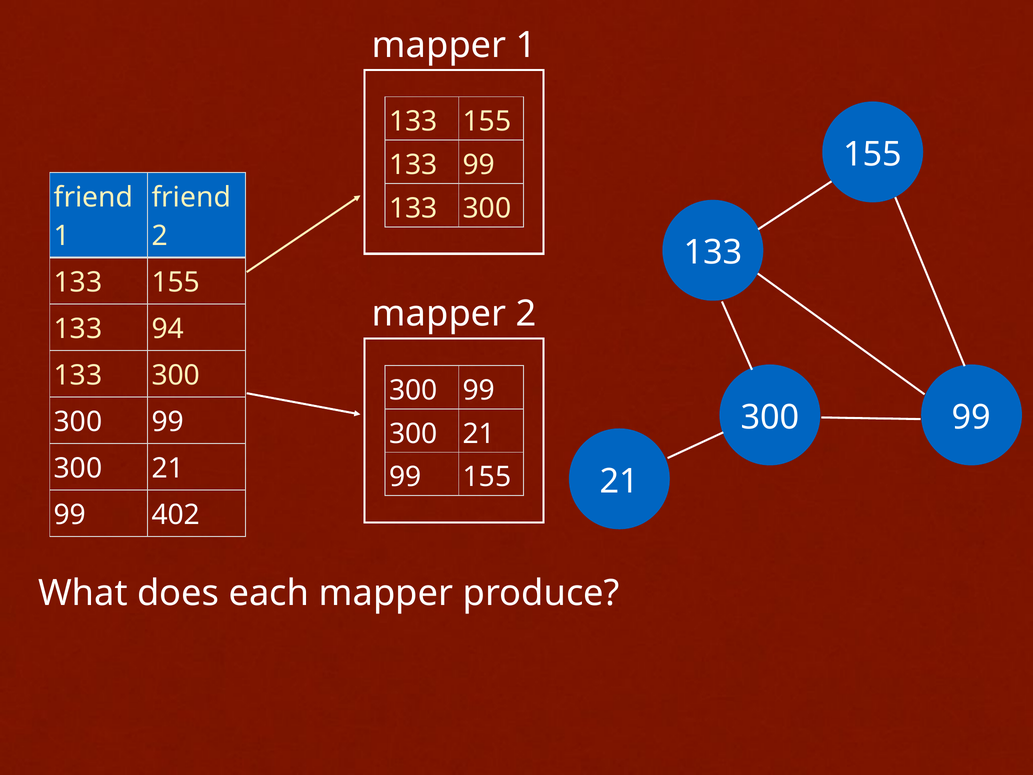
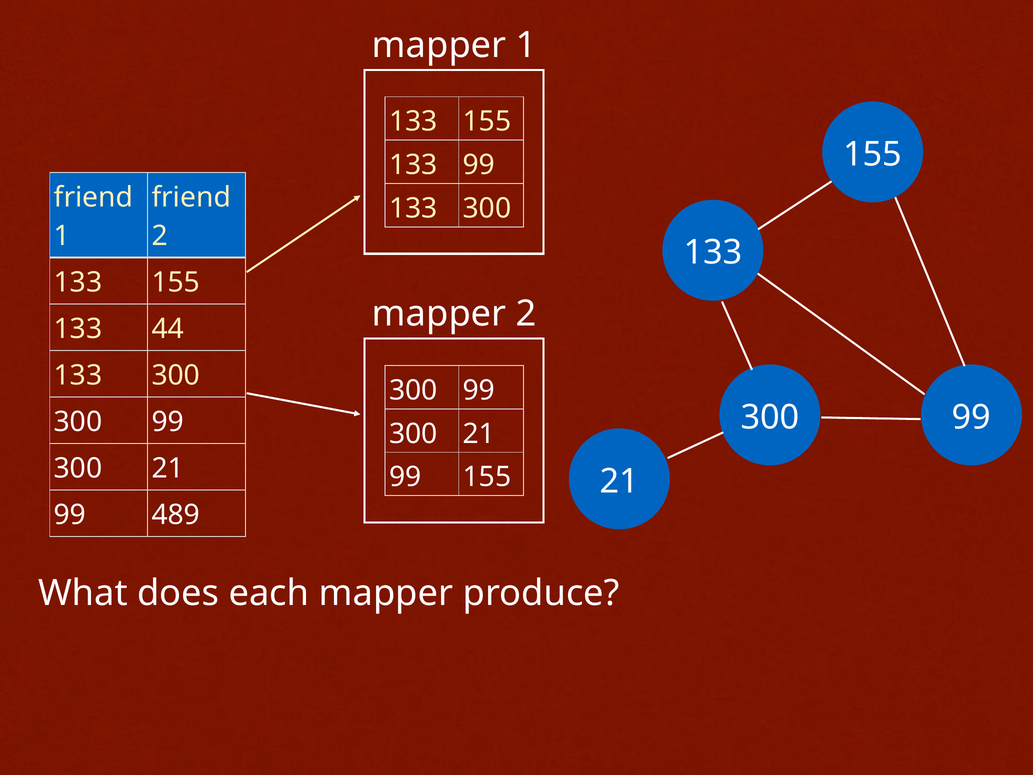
94: 94 -> 44 (168, 329)
402: 402 -> 489 (176, 515)
